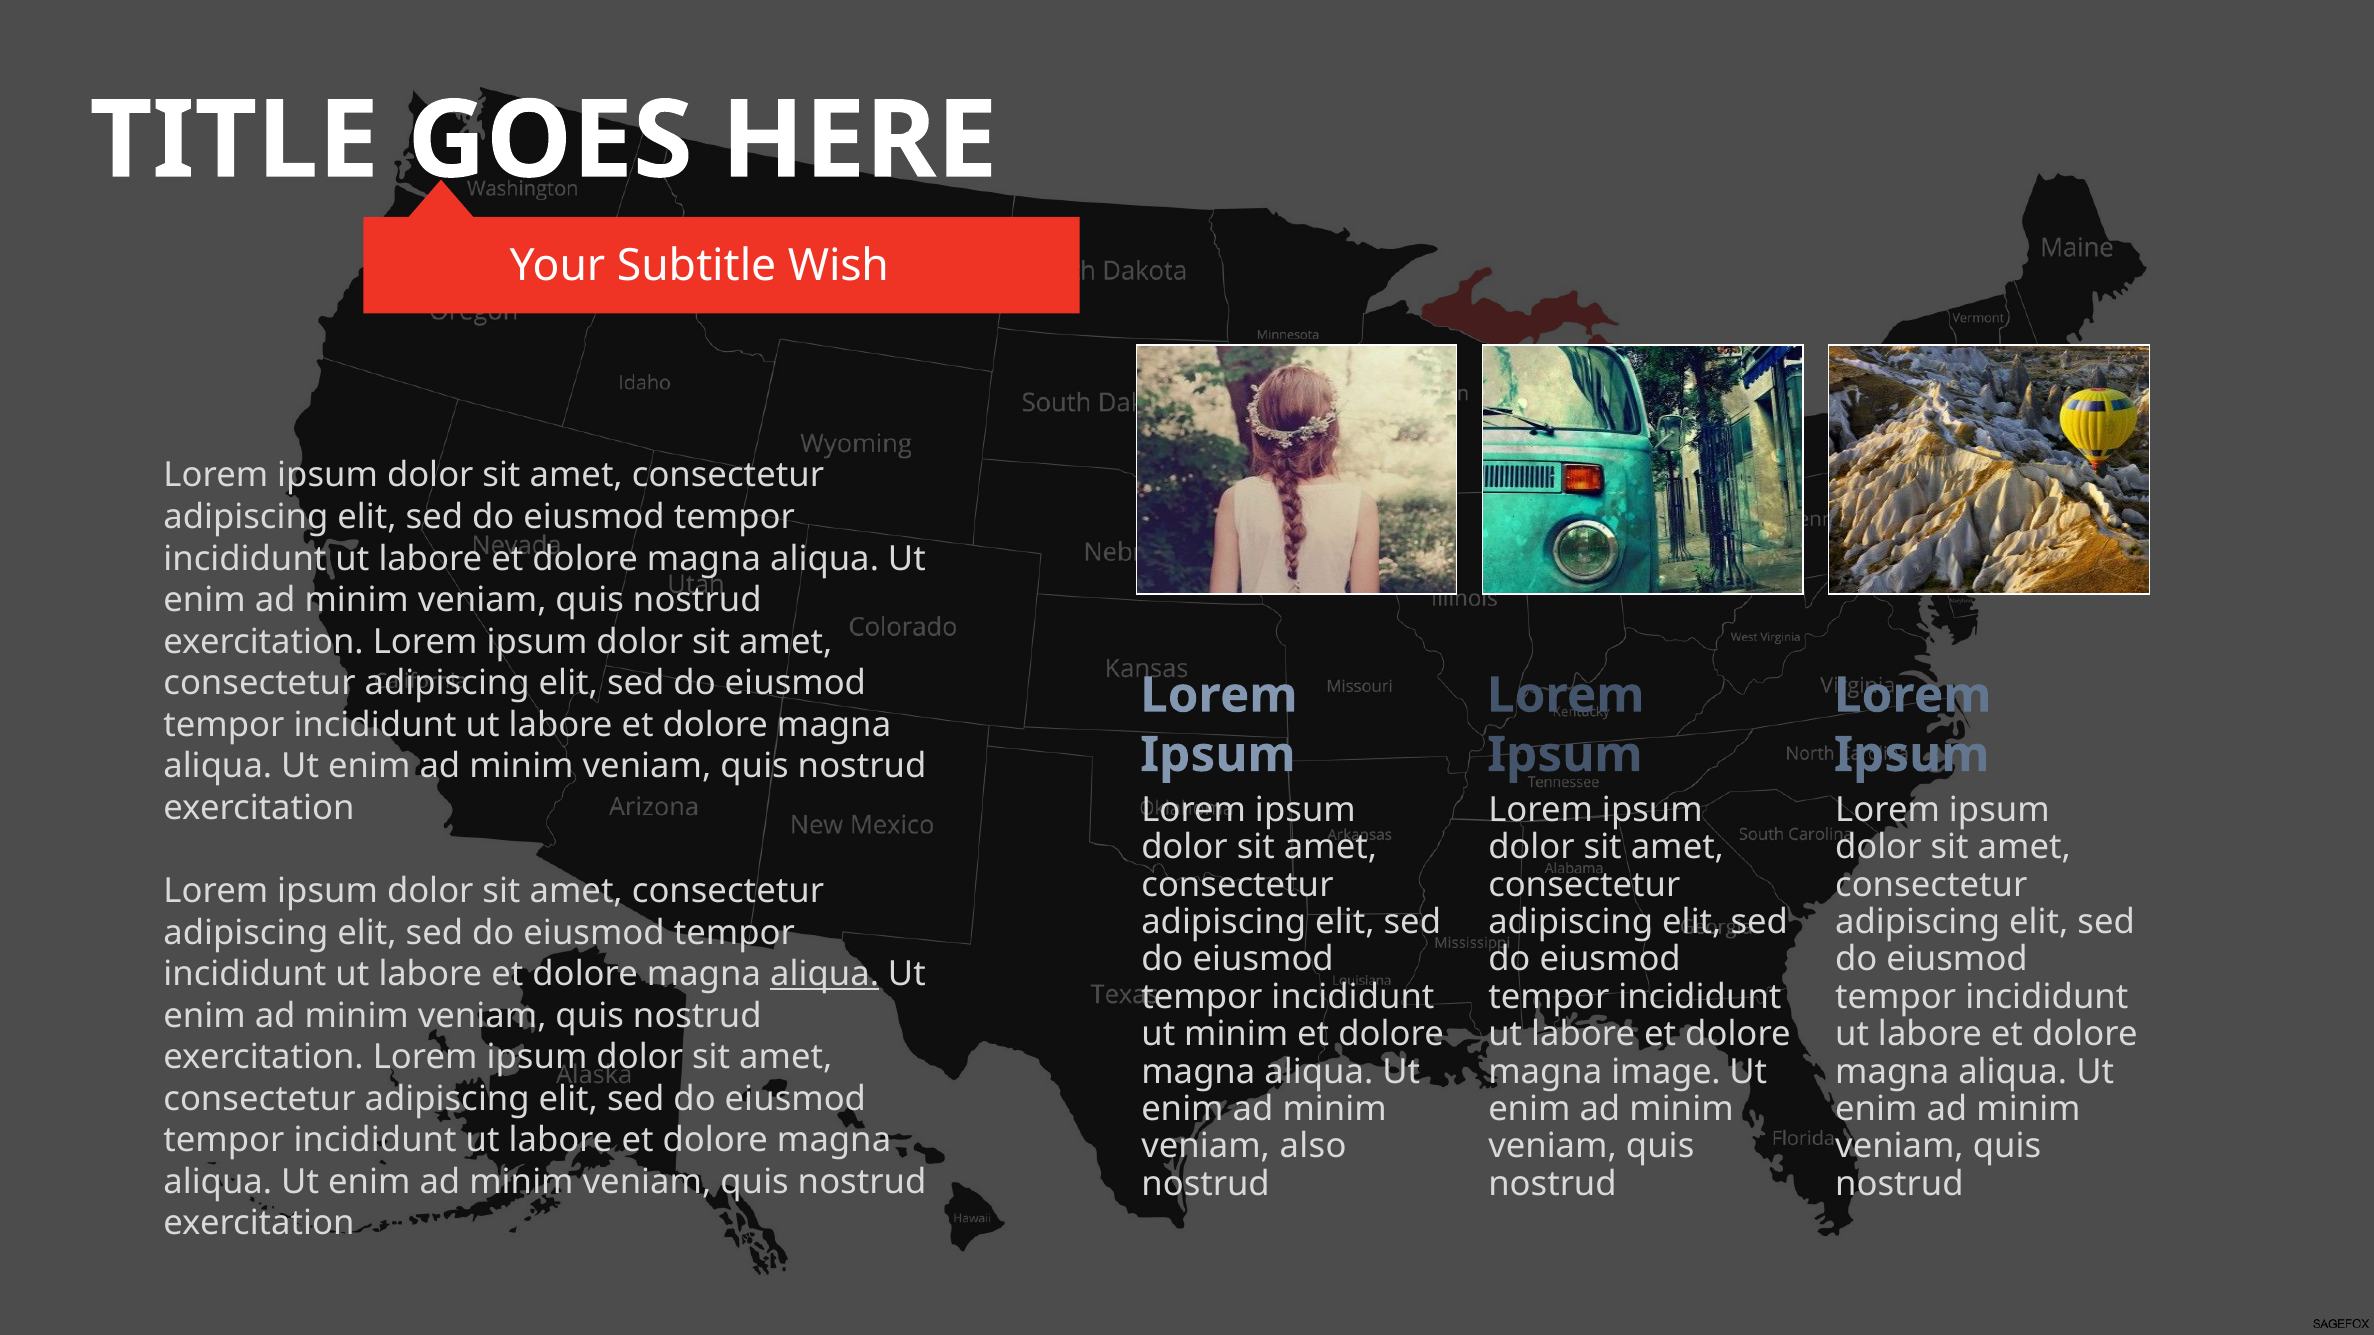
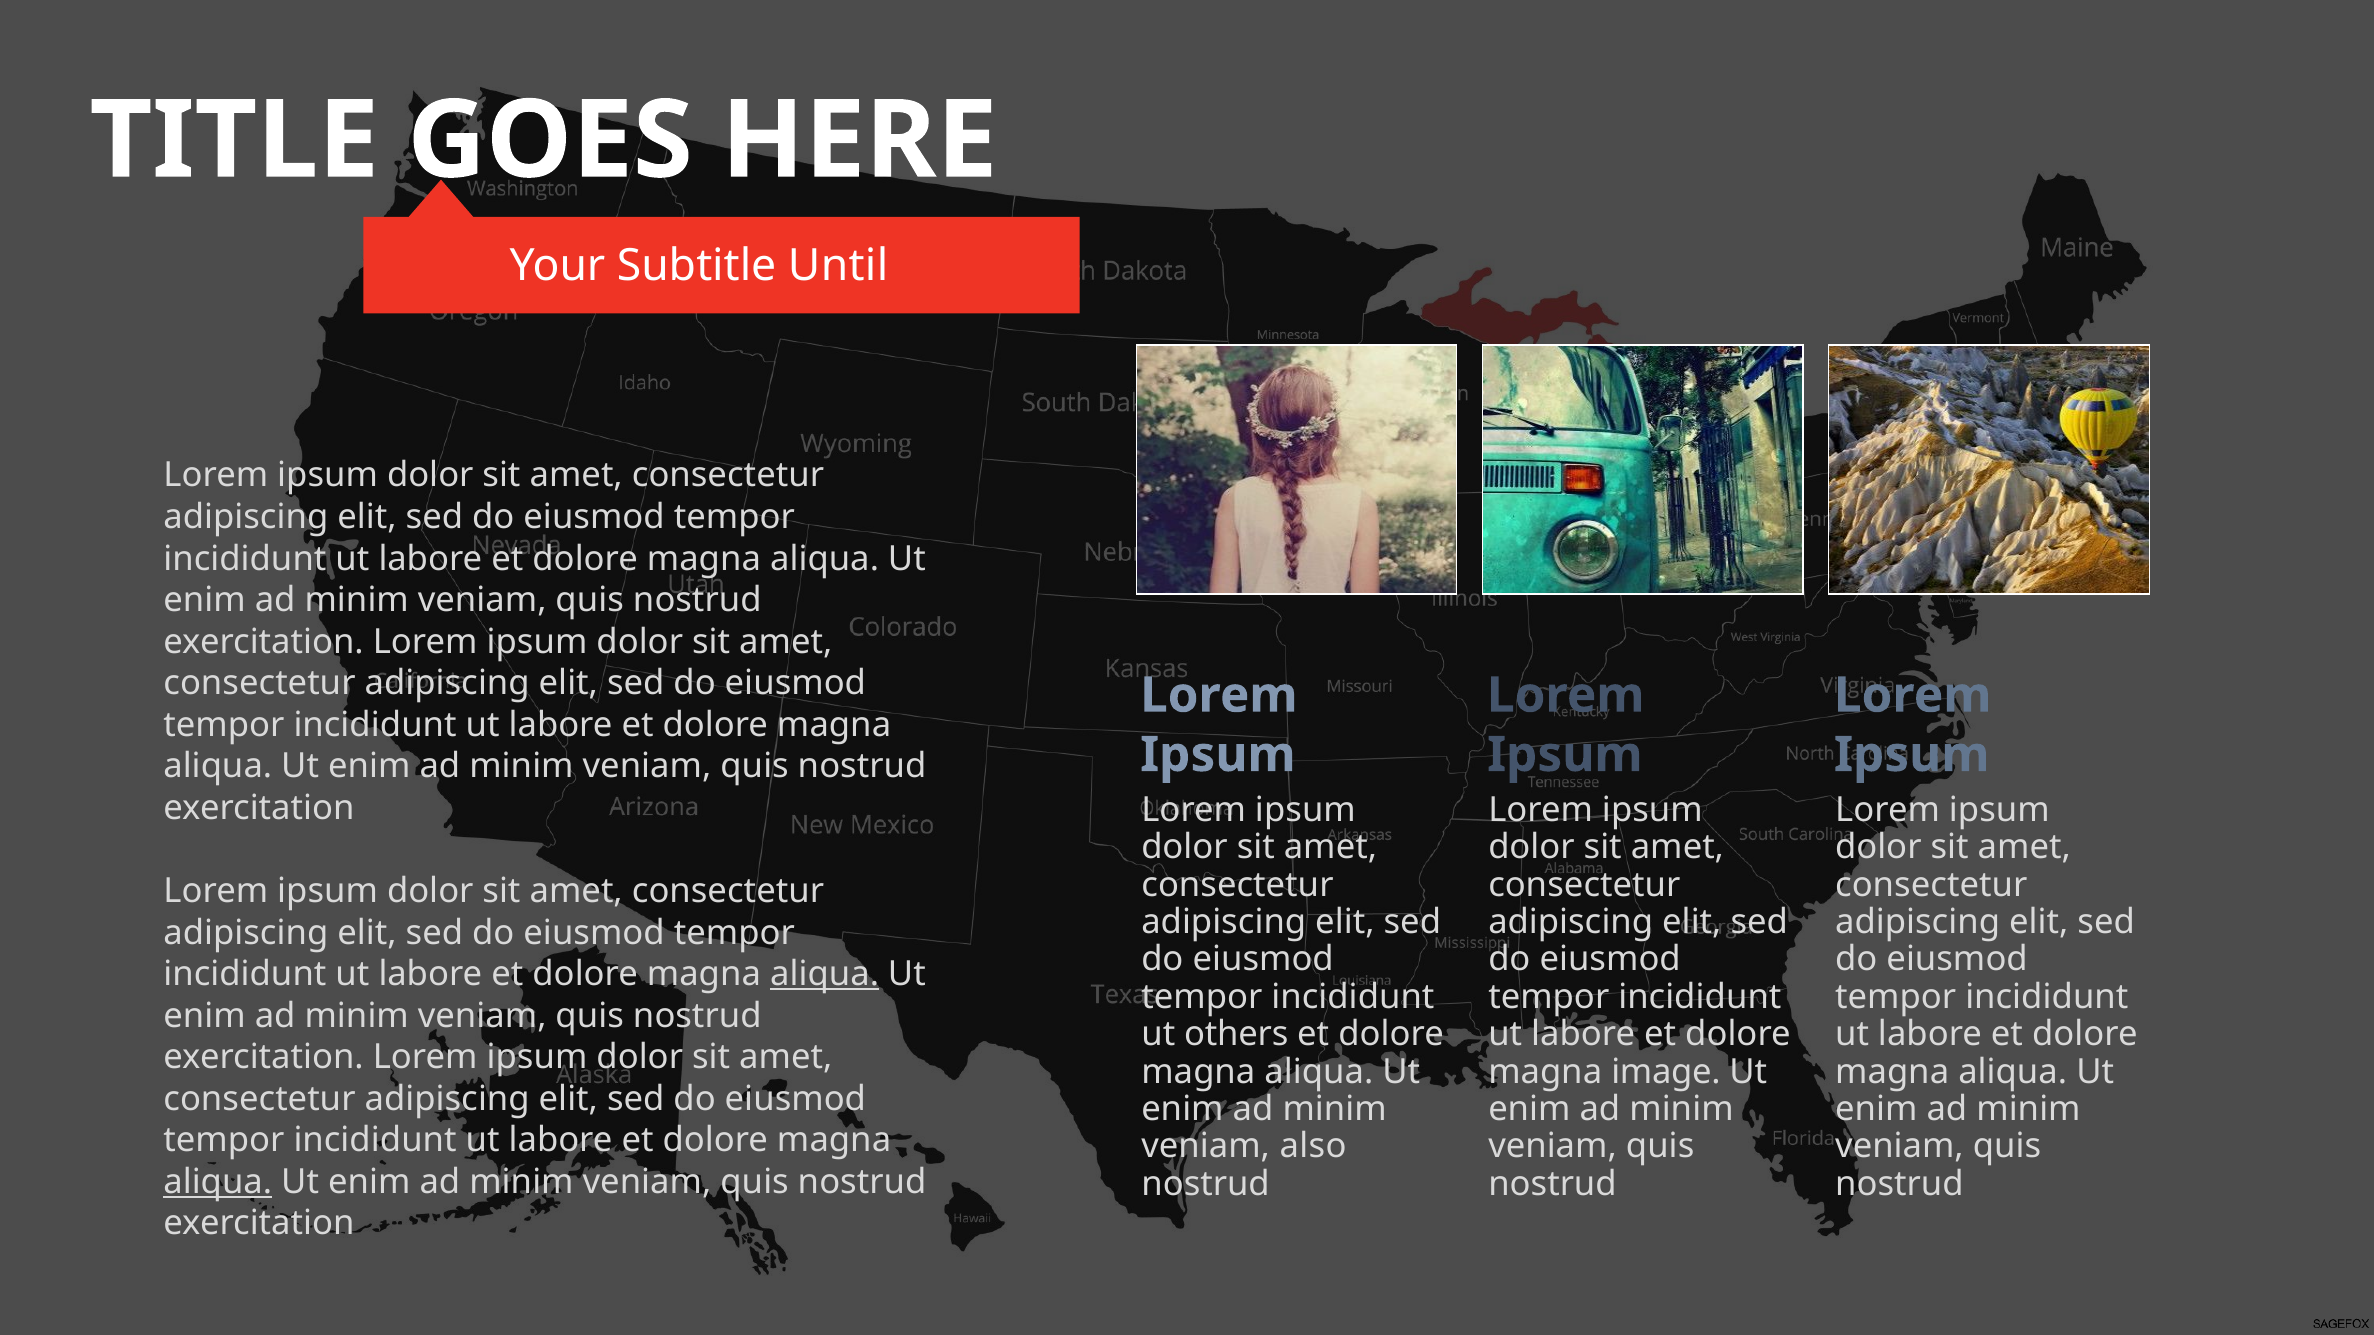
Wish: Wish -> Until (838, 266)
ut minim: minim -> others (1236, 1035)
aliqua underline: none -> present (218, 1182)
